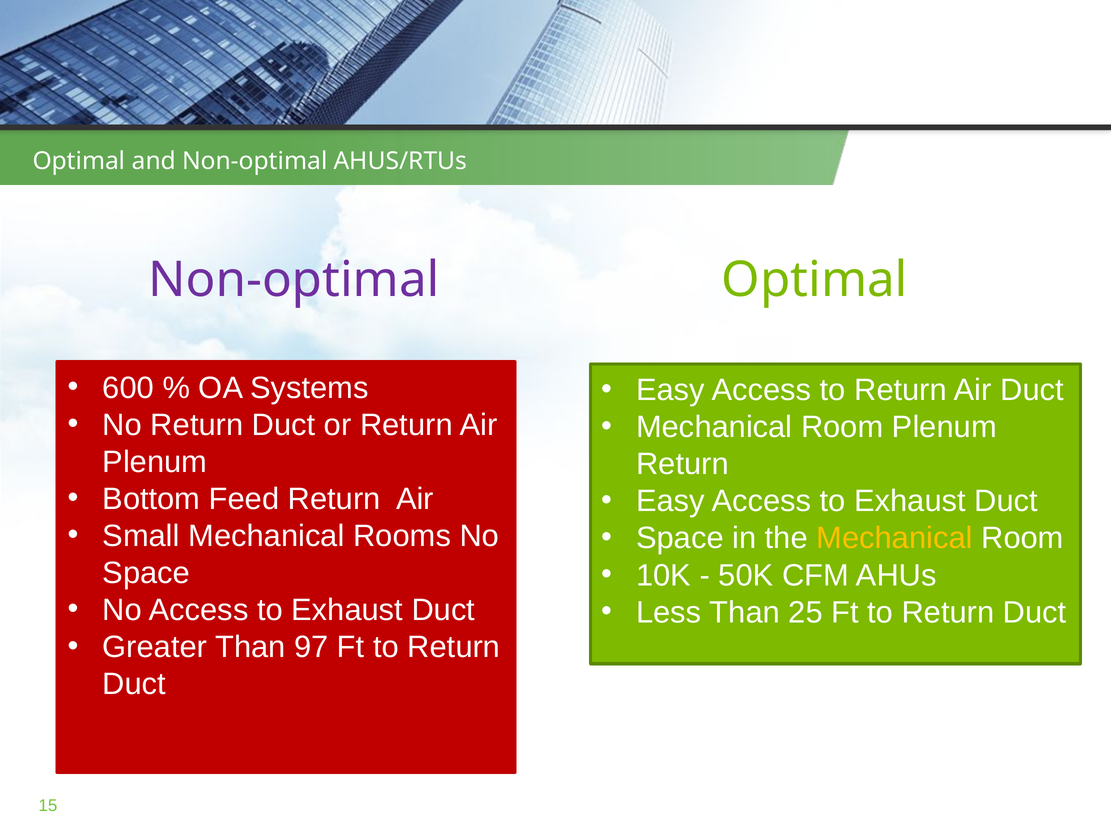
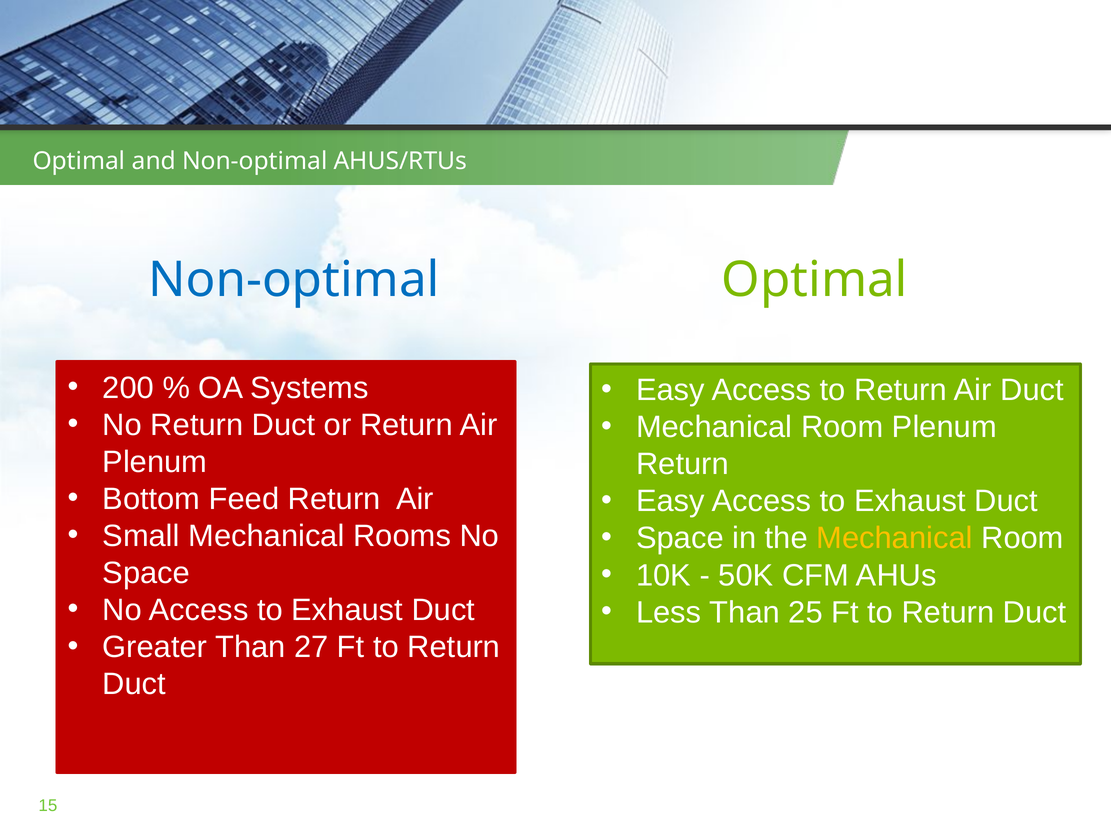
Non-optimal colour: purple -> blue (294, 280)
600: 600 -> 200 (128, 388)
97: 97 -> 27 (311, 647)
